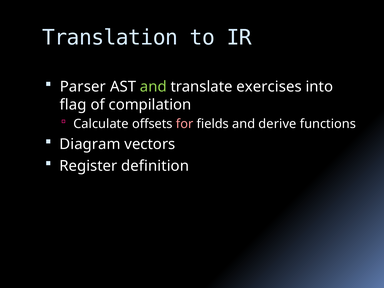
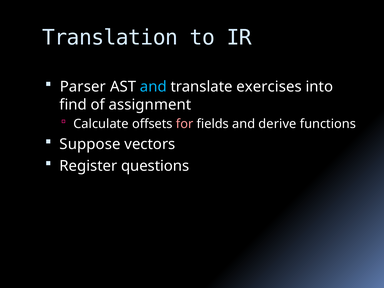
and colour: light green -> light blue (153, 87)
flag: flag -> find (73, 105)
compilation: compilation -> assignment (150, 105)
Diagram: Diagram -> Suppose (90, 144)
definition: definition -> questions (155, 166)
